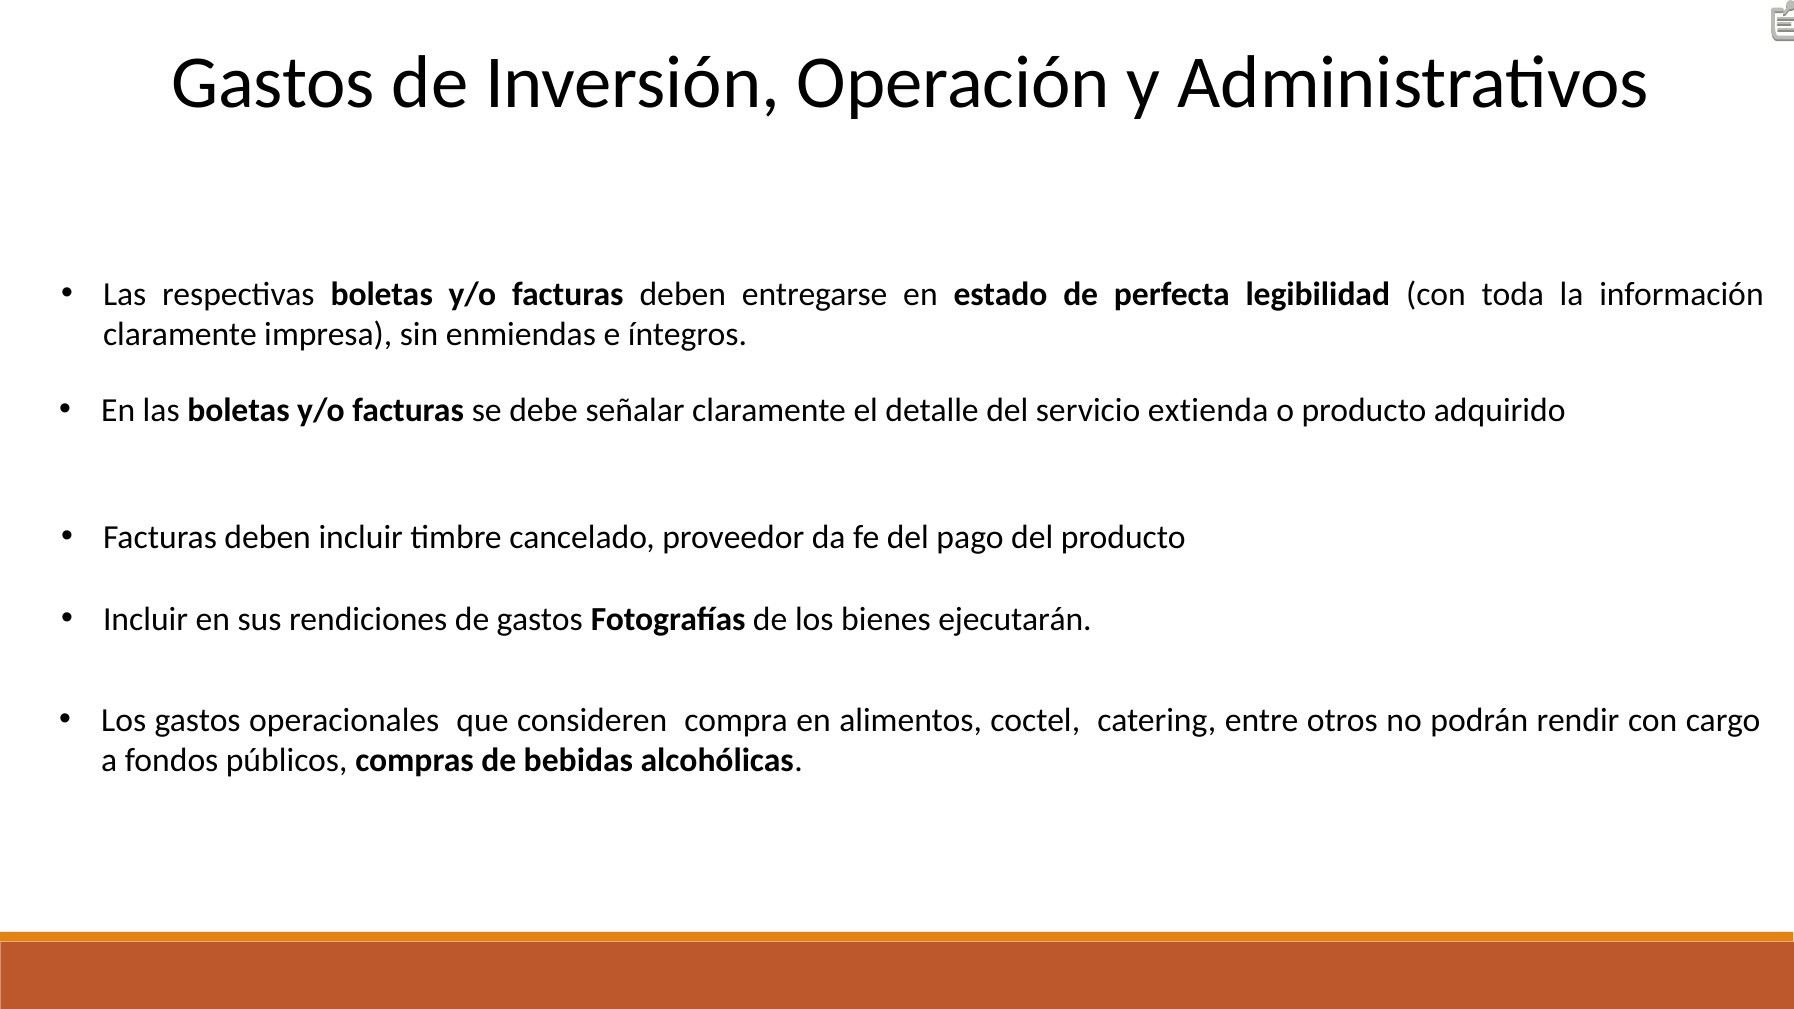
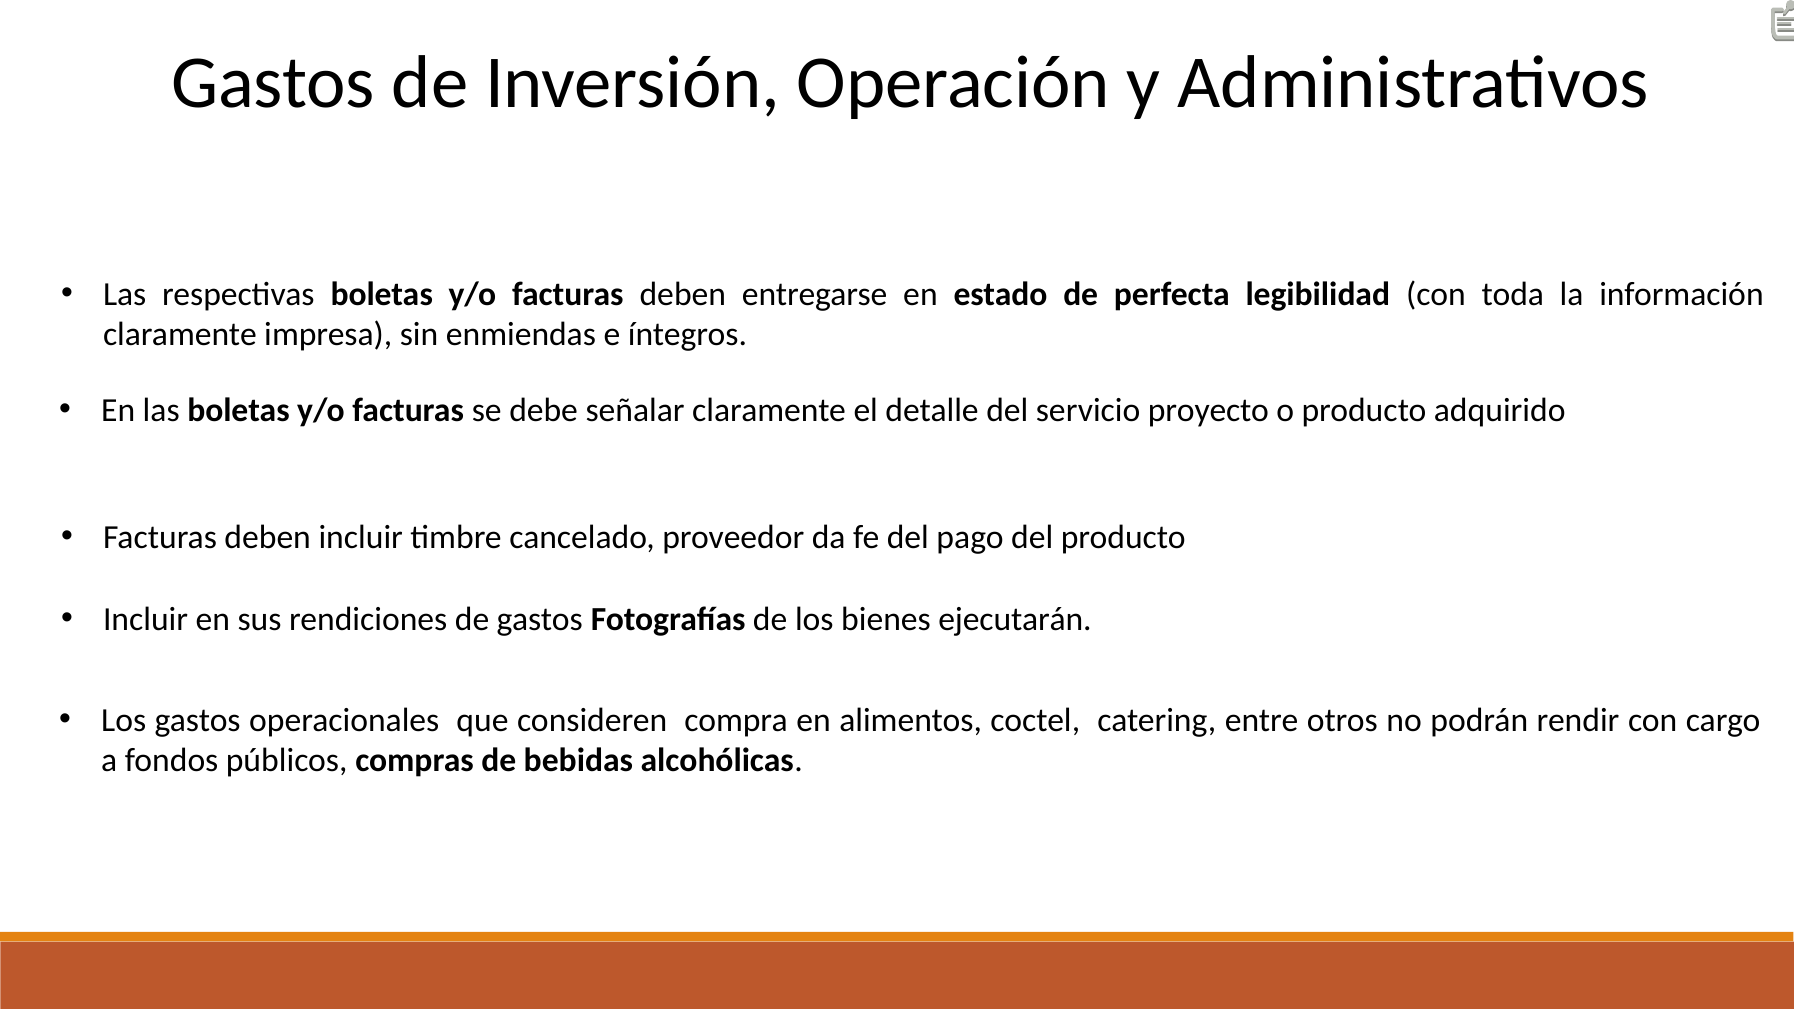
extienda: extienda -> proyecto (1208, 411)
